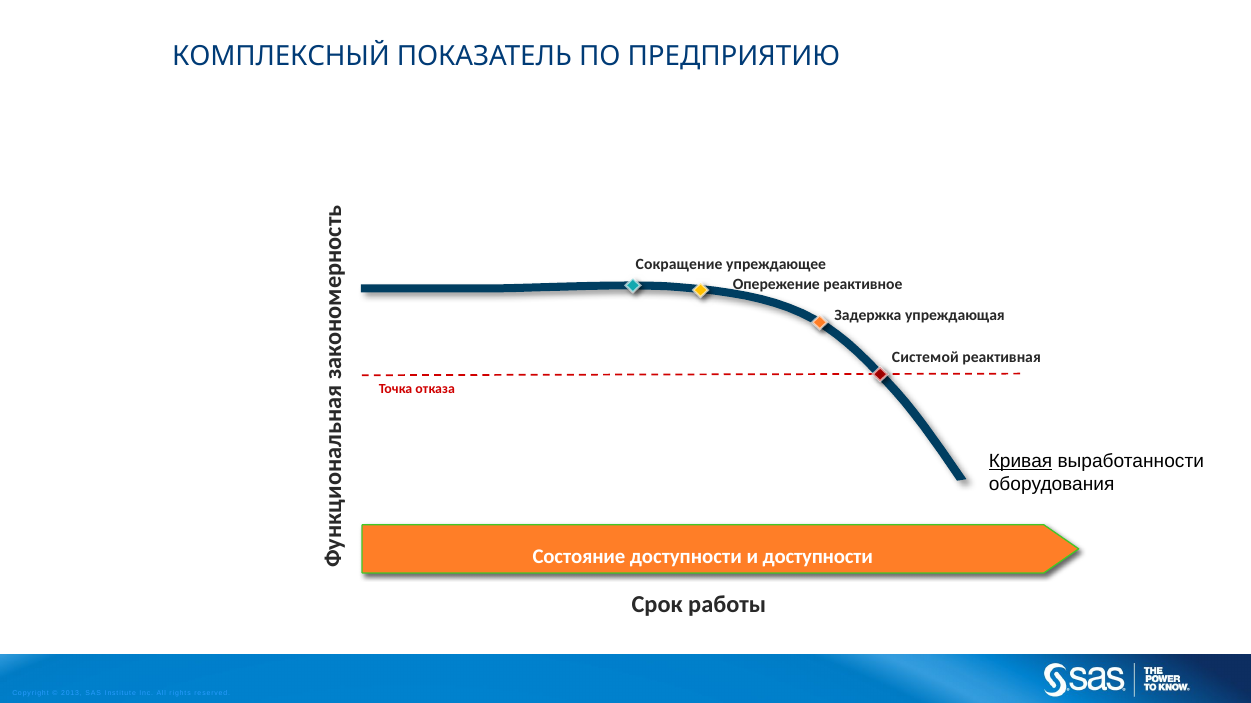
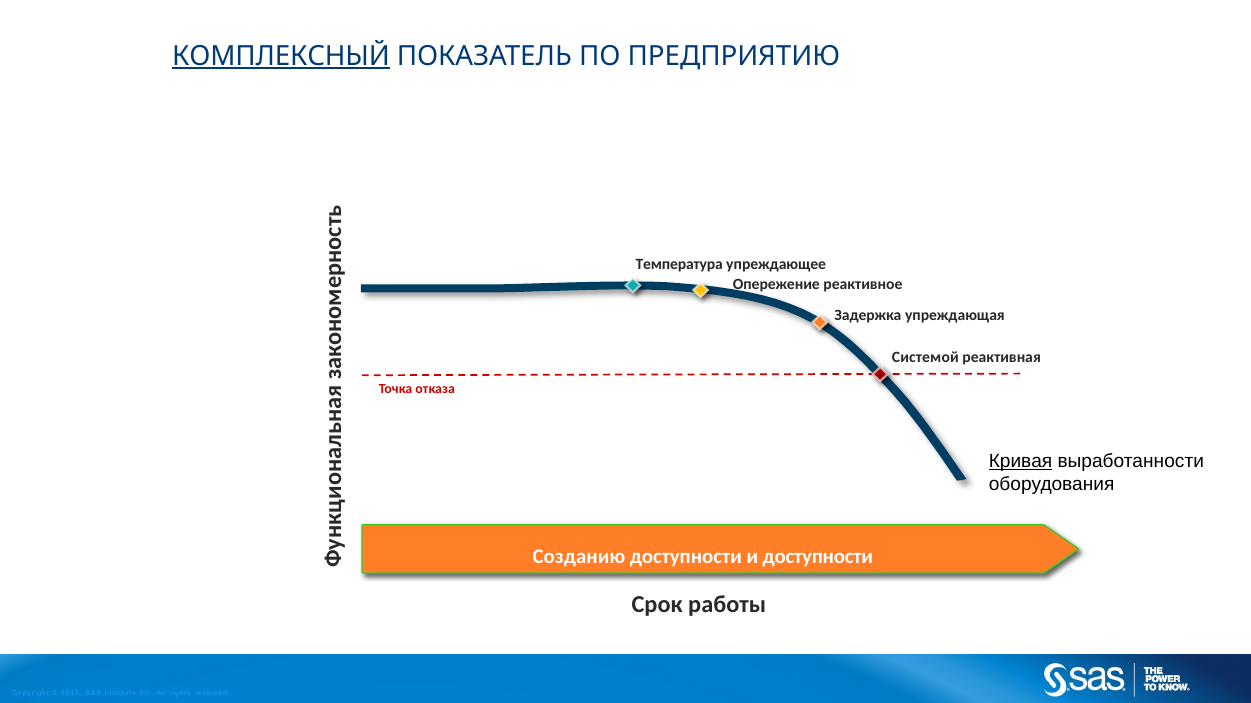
КОМПЛЕКСНЫЙ underline: none -> present (281, 56)
Сокращение: Сокращение -> Температура (679, 264)
Состояние: Состояние -> Созданию (579, 557)
